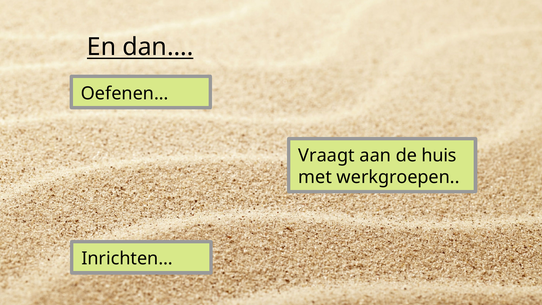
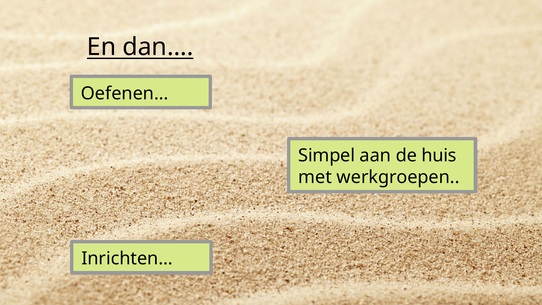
Vraagt: Vraagt -> Simpel (327, 155)
